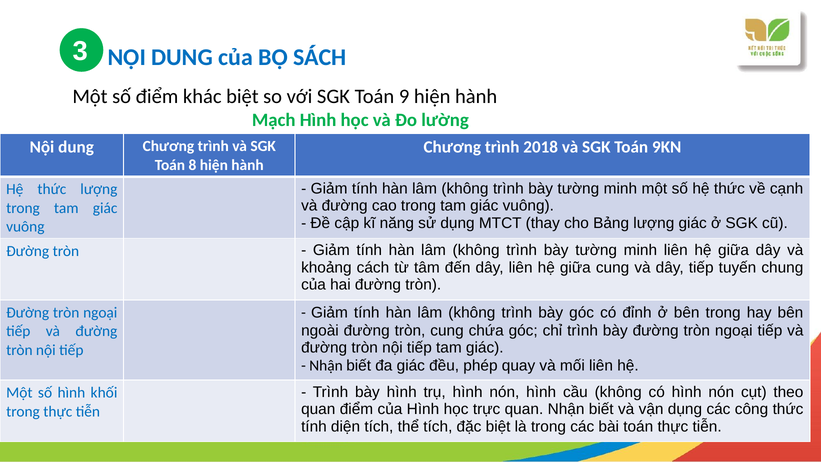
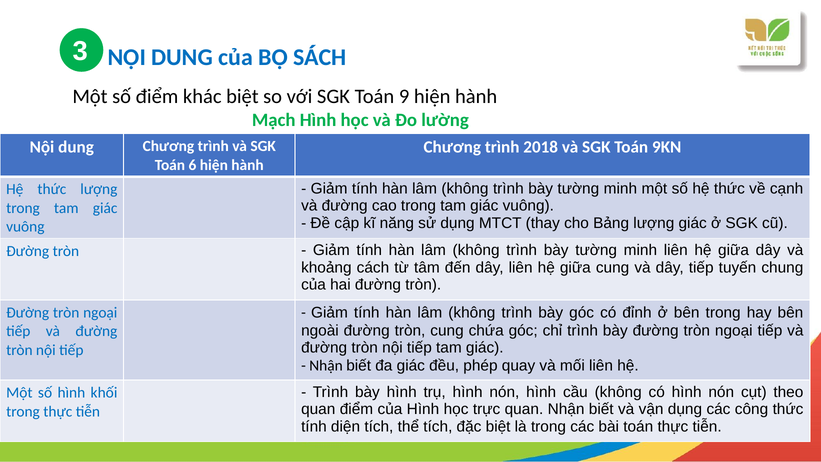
8: 8 -> 6 (192, 165)
